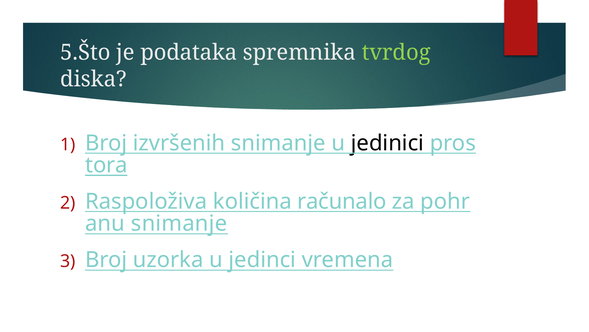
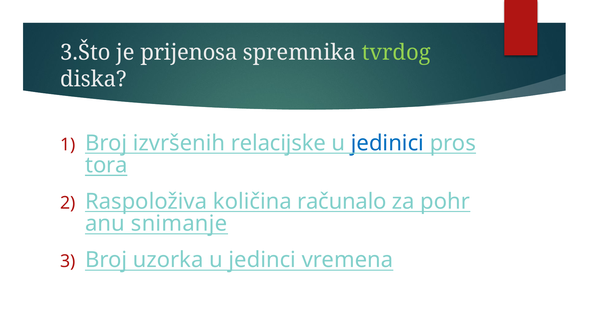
5.Što: 5.Što -> 3.Što (85, 52)
podataka: podataka -> prijenosa (189, 52)
izvršenih snimanje: snimanje -> relacijske (278, 143)
jedinici colour: black -> blue (387, 143)
